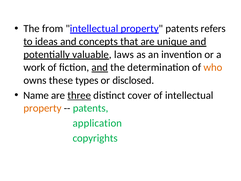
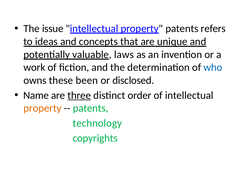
from: from -> issue (53, 28)
and underline: present -> none (100, 67)
who colour: orange -> blue (213, 67)
types: types -> been (87, 80)
cover: cover -> order (140, 95)
application: application -> technology (97, 123)
